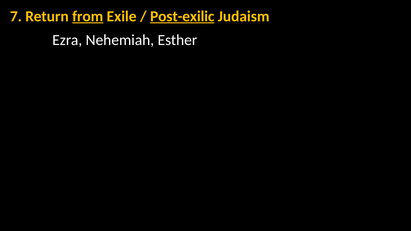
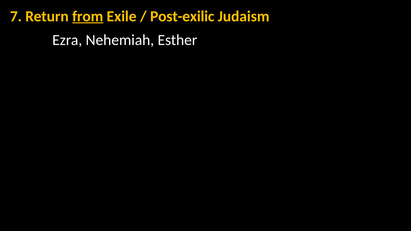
Post-exilic underline: present -> none (182, 16)
